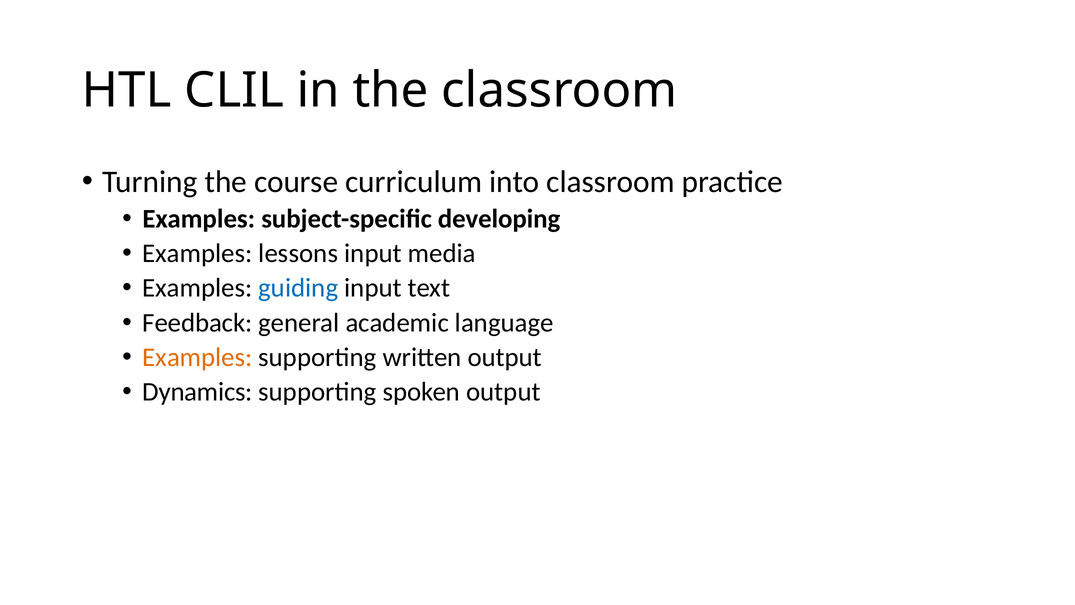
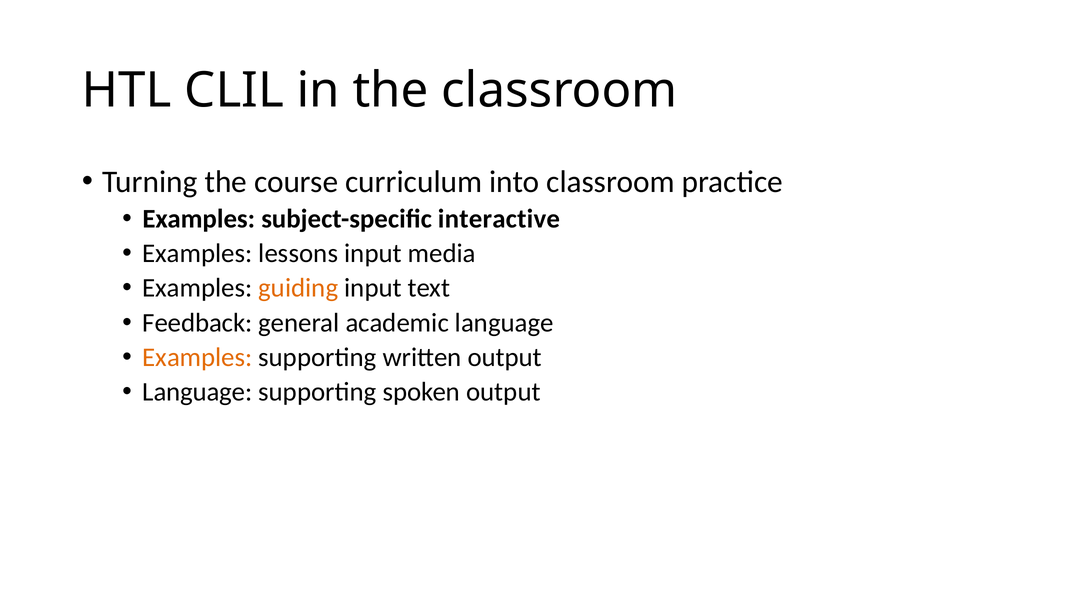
developing: developing -> interactive (499, 219)
guiding colour: blue -> orange (298, 288)
Dynamics: Dynamics -> Language (197, 392)
